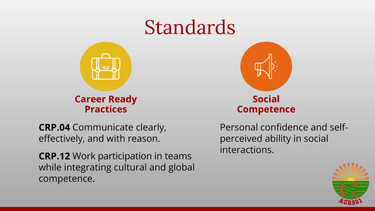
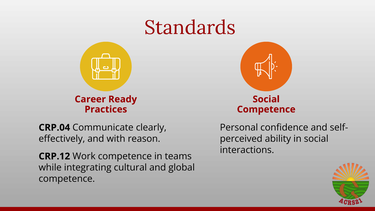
Work participation: participation -> competence (125, 156)
